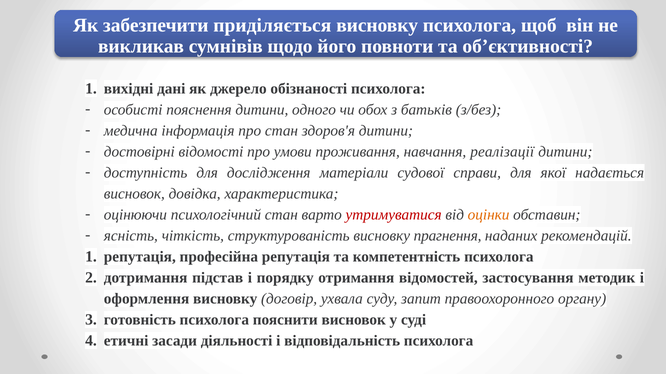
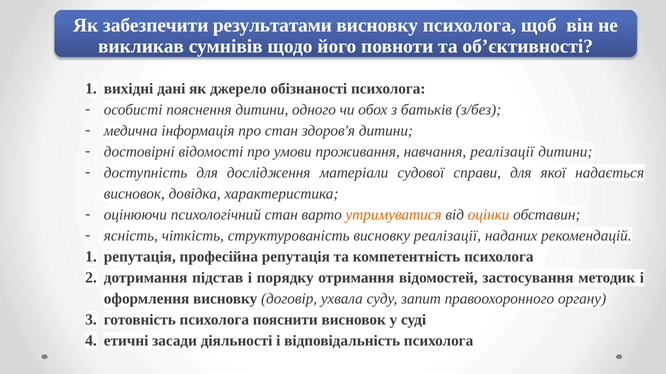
приділяється: приділяється -> результатами (272, 25)
утримуватися colour: red -> orange (394, 215)
висновку прагнення: прагнення -> реалізації (447, 236)
